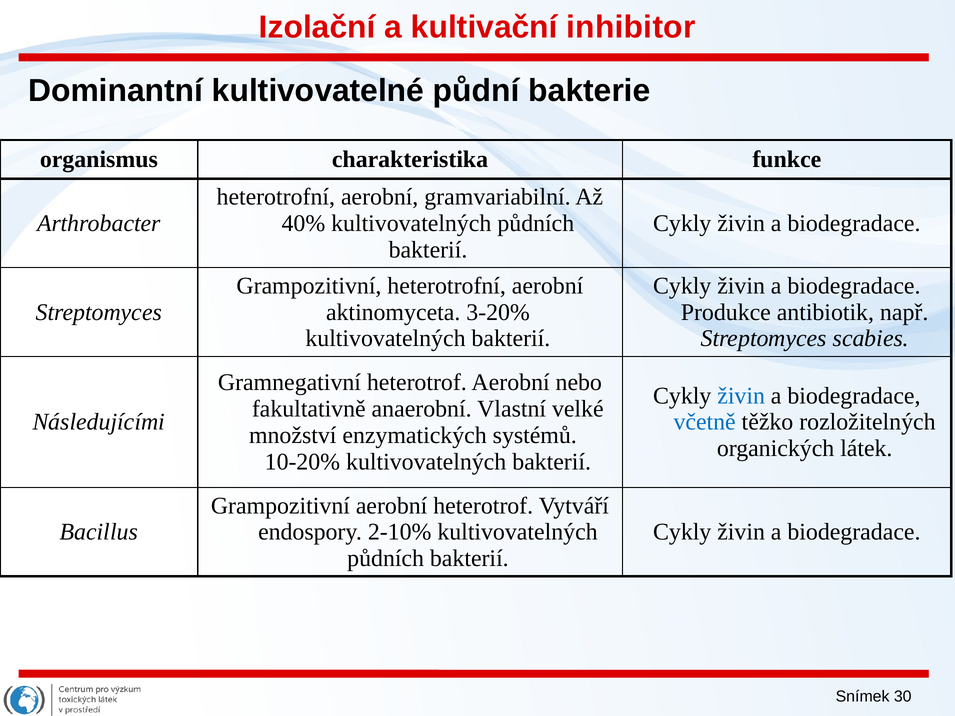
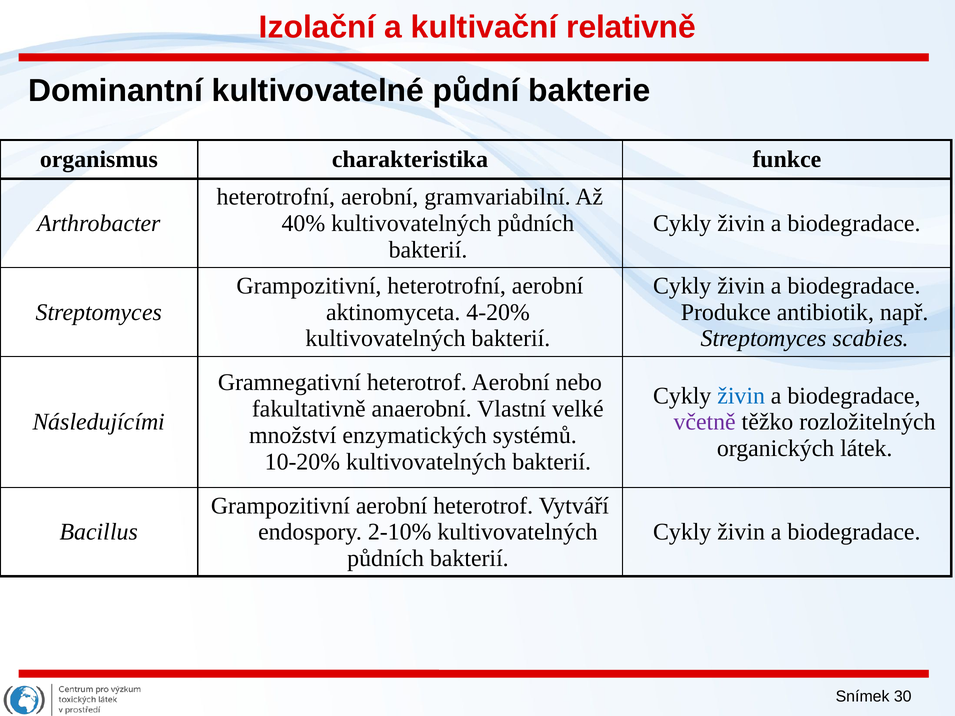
inhibitor: inhibitor -> relativně (631, 27)
3-20%: 3-20% -> 4-20% (498, 312)
včetně colour: blue -> purple (705, 422)
